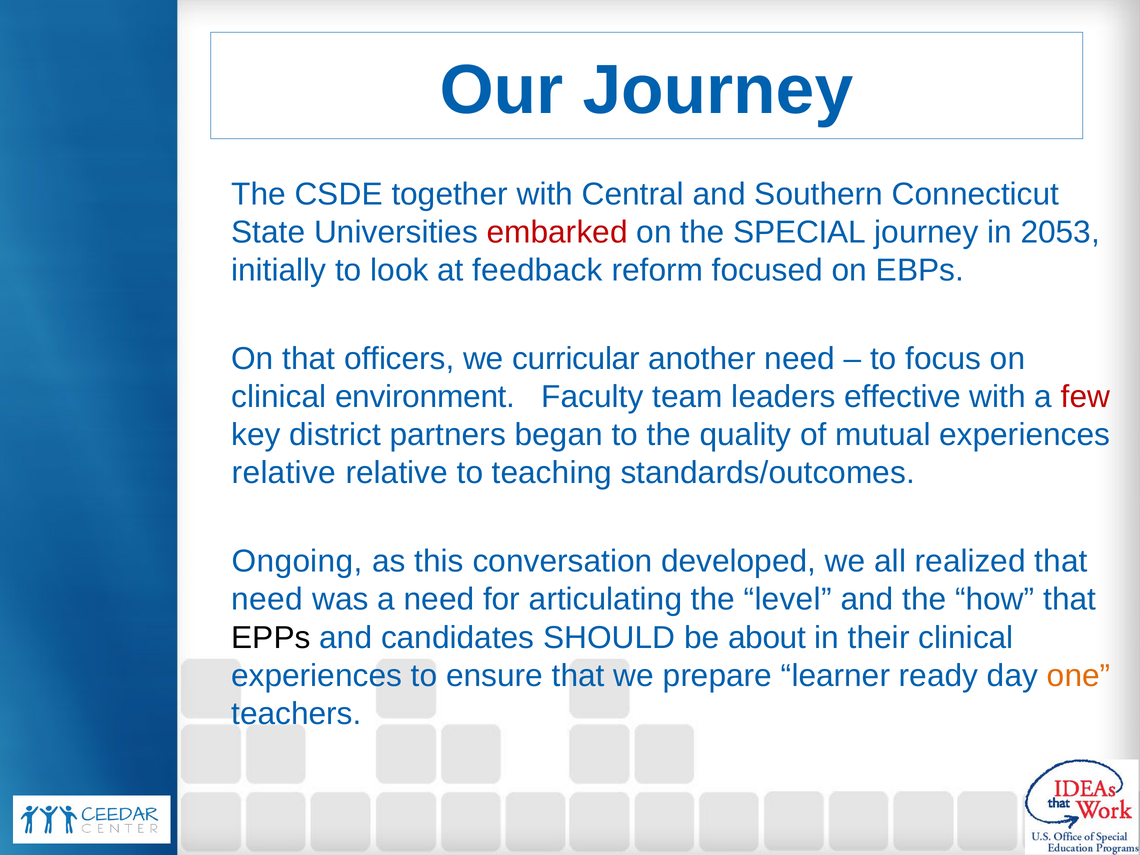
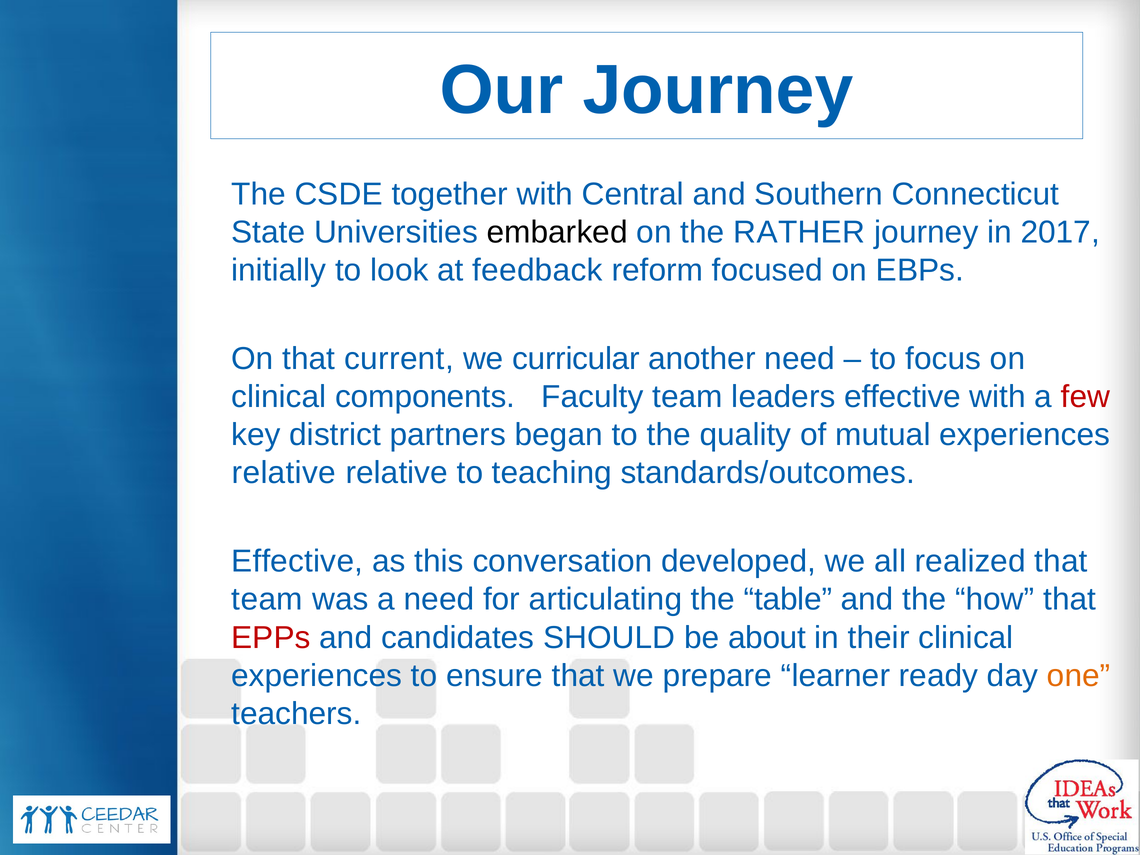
embarked colour: red -> black (557, 232)
SPECIAL: SPECIAL -> RATHER (799, 232)
2053: 2053 -> 2017 (1060, 232)
officers: officers -> current (399, 359)
environment: environment -> components (425, 397)
Ongoing: Ongoing -> Effective (297, 562)
need: need -> team (267, 600)
level: level -> table (788, 600)
EPPs colour: black -> red (271, 638)
